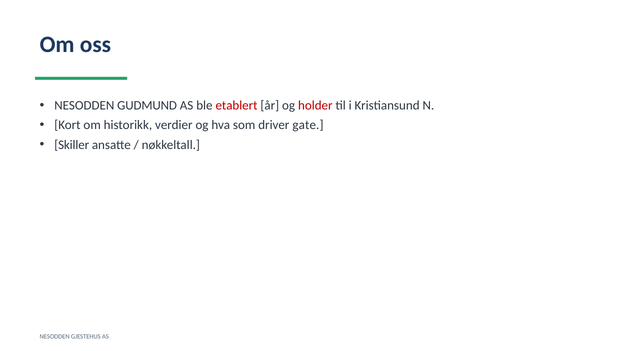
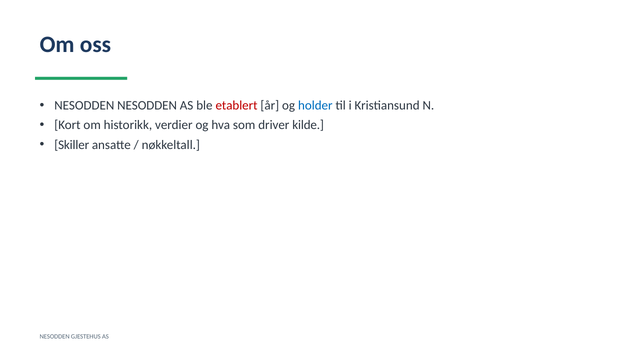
NESODDEN GUDMUND: GUDMUND -> NESODDEN (147, 106)
holder colour: red -> blue (315, 106)
gate: gate -> kilde (308, 125)
